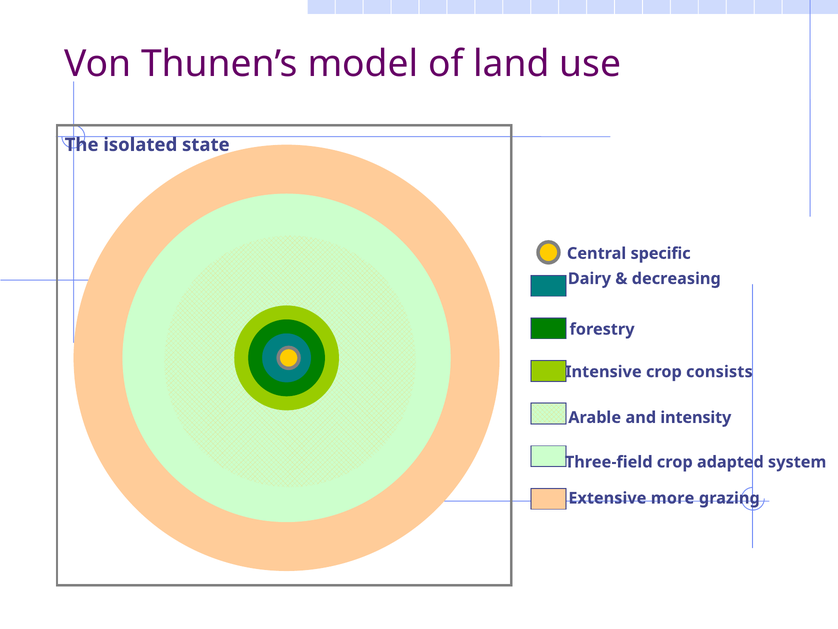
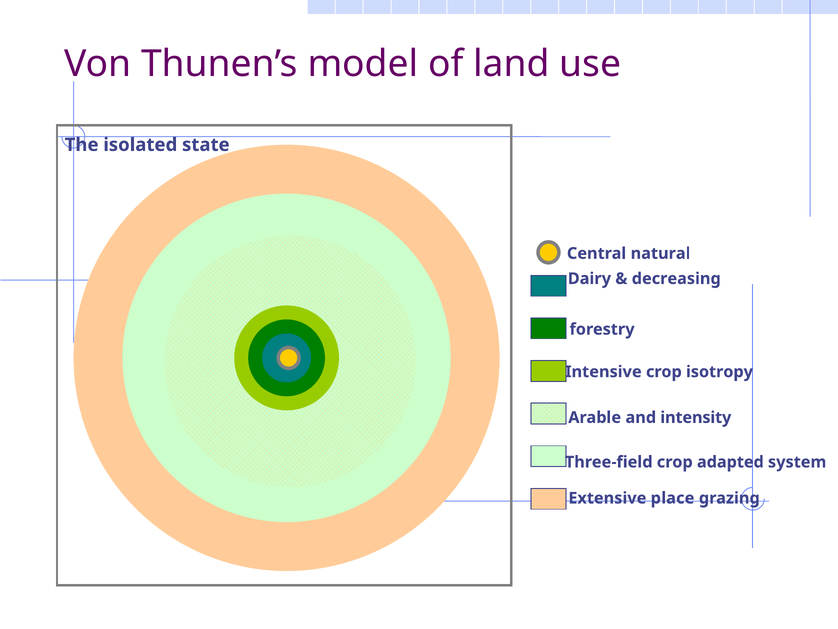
specific: specific -> natural (661, 253)
consists: consists -> isotropy (719, 372)
more: more -> place (673, 498)
